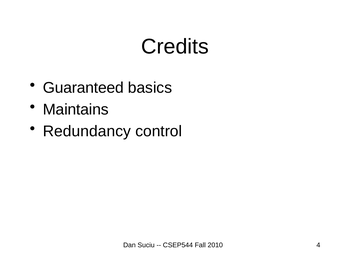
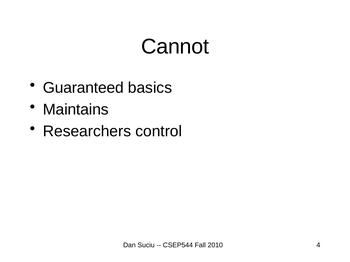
Credits: Credits -> Cannot (175, 47)
Redundancy: Redundancy -> Researchers (87, 132)
